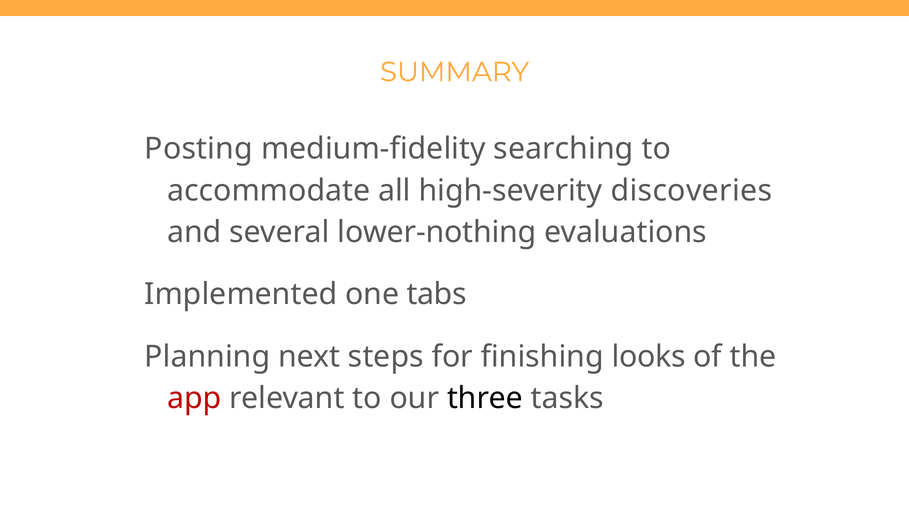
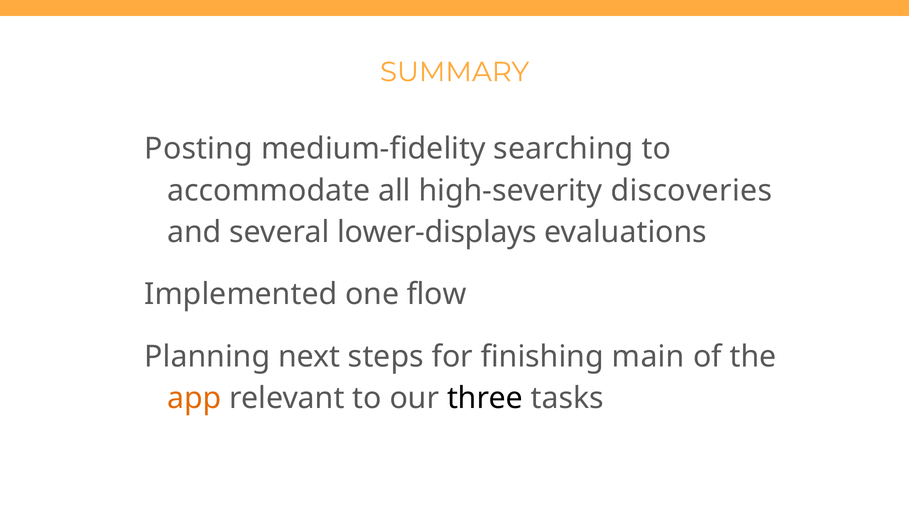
lower-nothing: lower-nothing -> lower-displays (437, 232)
tabs: tabs -> flow (437, 294)
looks: looks -> main (648, 356)
app colour: red -> orange (194, 398)
